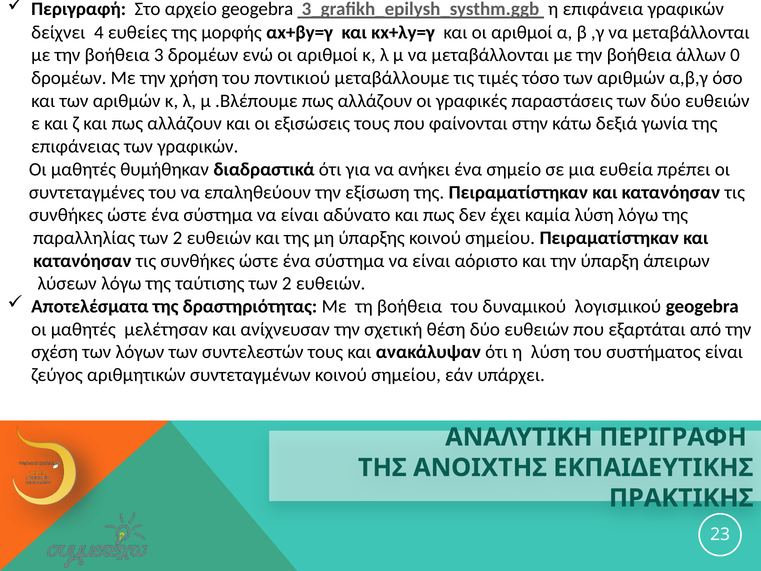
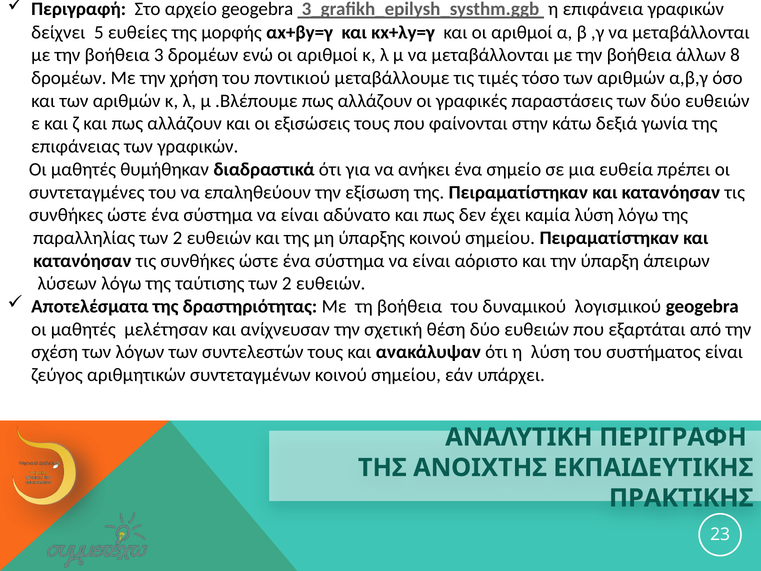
4: 4 -> 5 (99, 32)
0: 0 -> 8 (735, 55)
